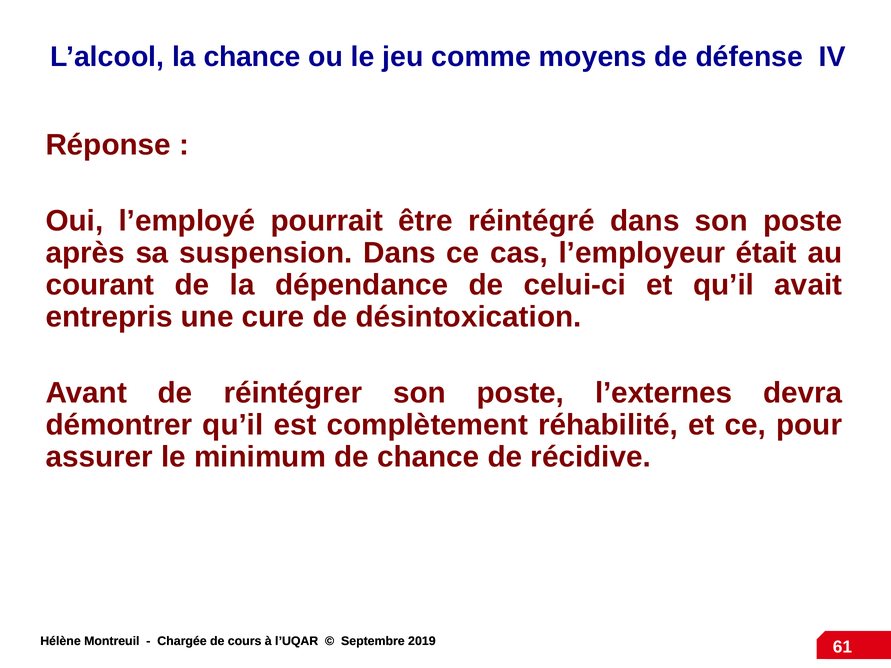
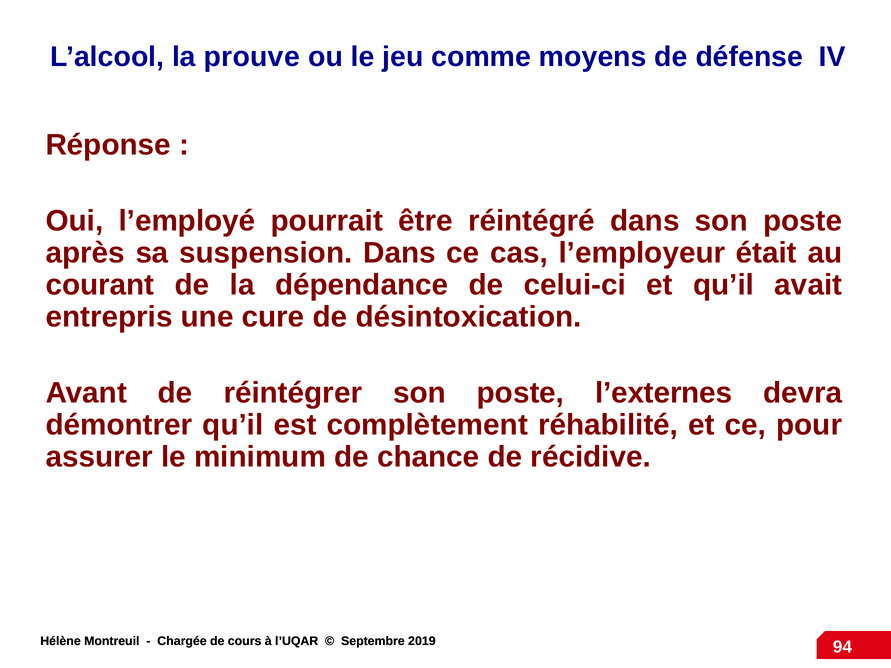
la chance: chance -> prouve (252, 57)
61: 61 -> 94 (842, 647)
